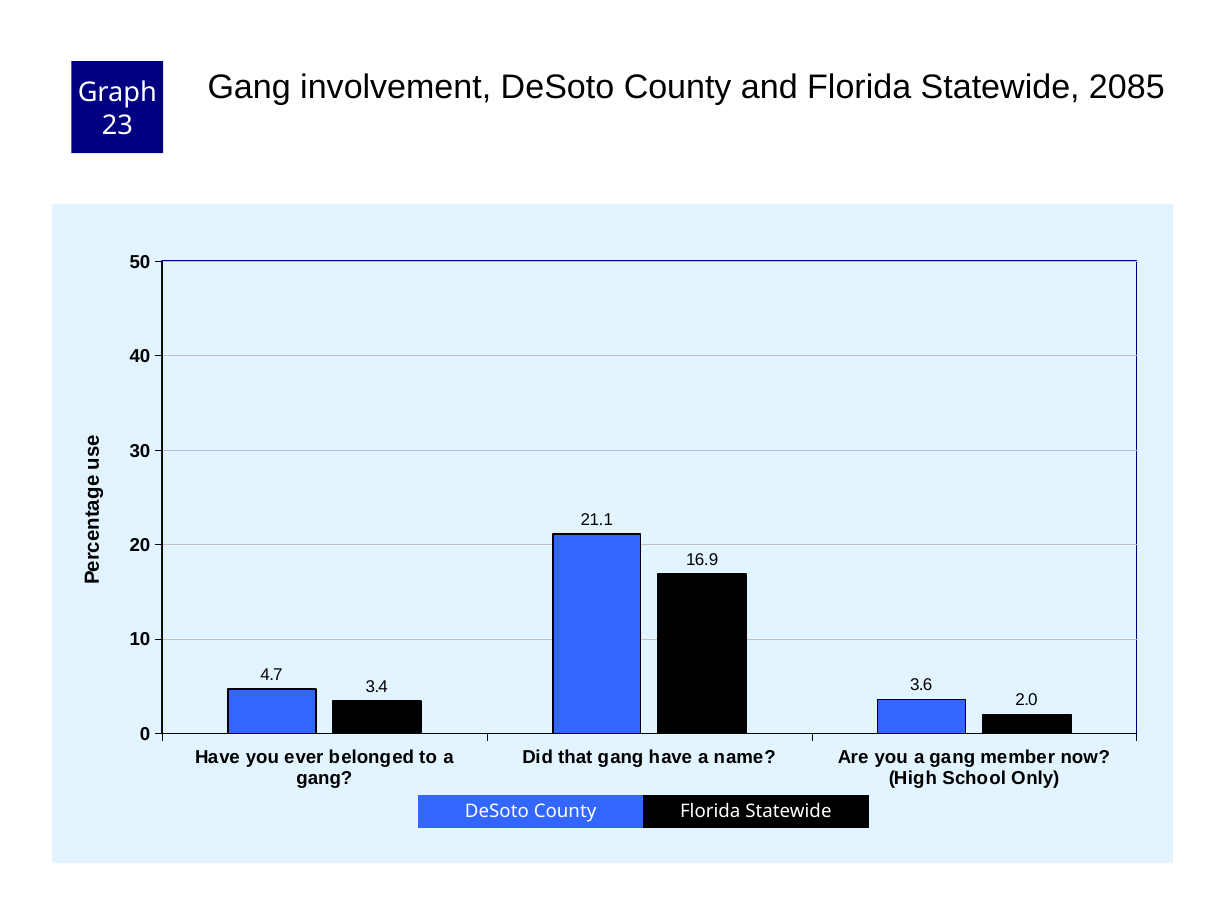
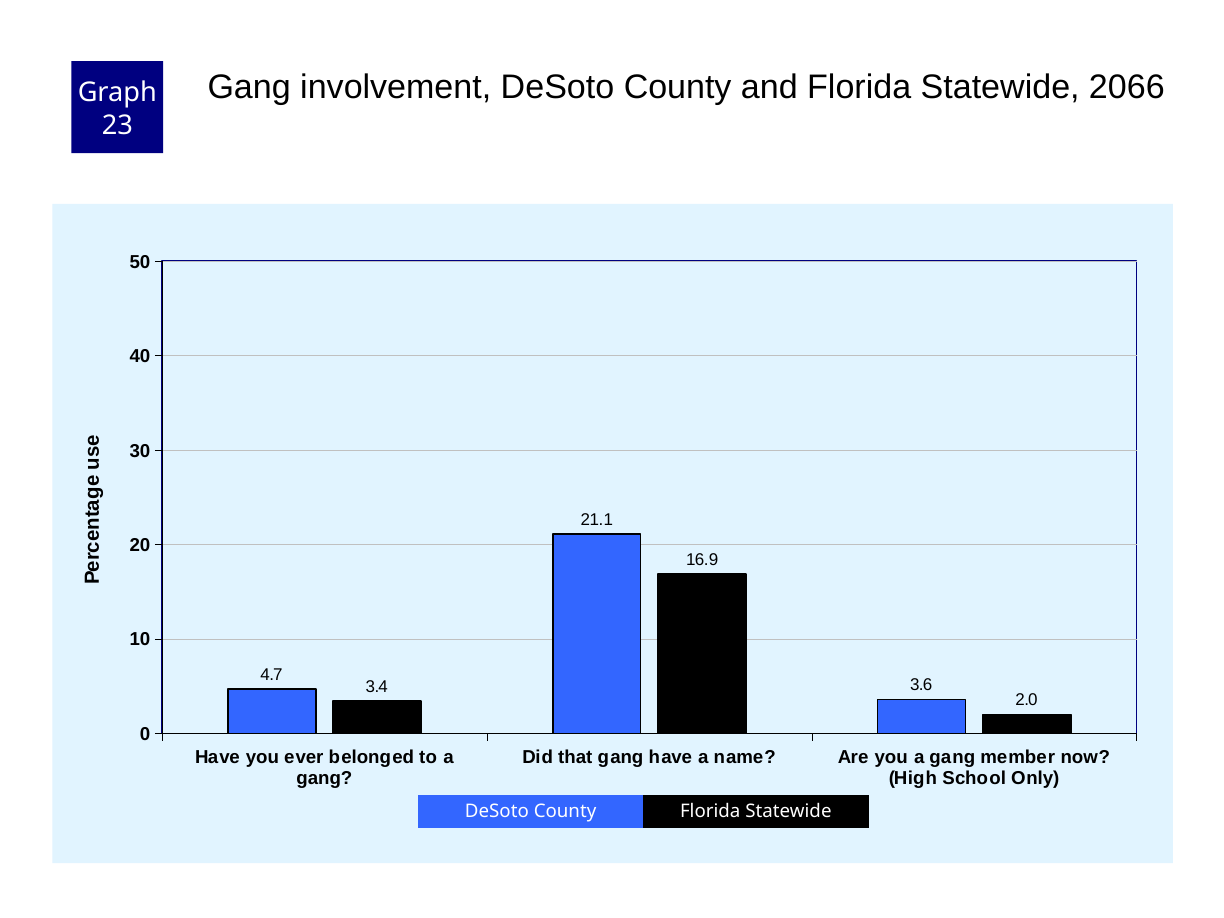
2085: 2085 -> 2066 (1127, 87)
